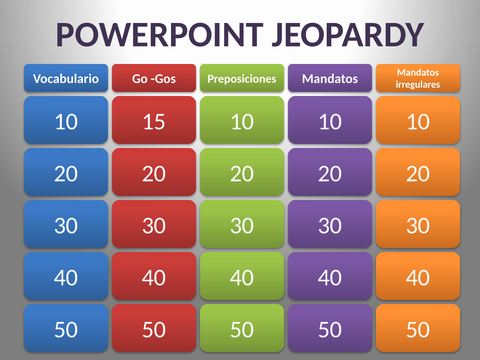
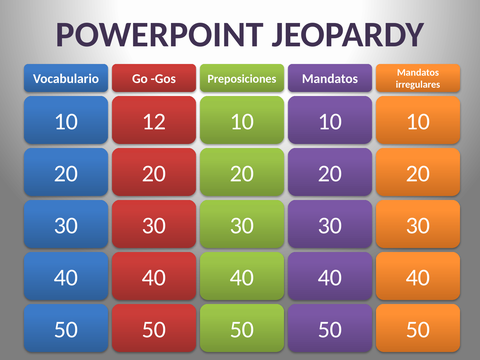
15: 15 -> 12 (154, 122)
